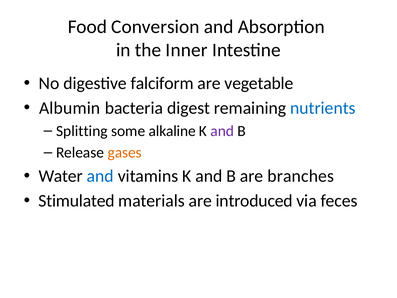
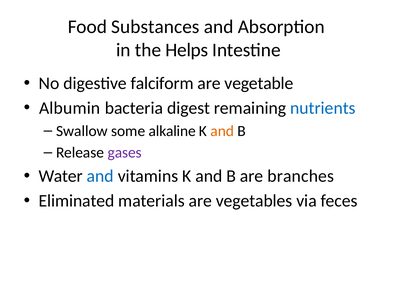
Conversion: Conversion -> Substances (155, 27)
Inner: Inner -> Helps (187, 50)
Splitting: Splitting -> Swallow (82, 131)
and colour: purple -> orange (222, 131)
gases colour: orange -> purple (125, 152)
Stimulated: Stimulated -> Eliminated (77, 201)
introduced: introduced -> vegetables (254, 201)
